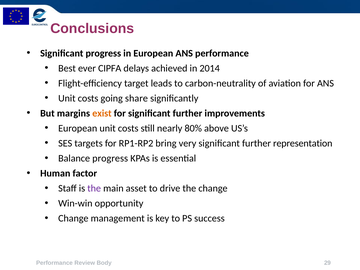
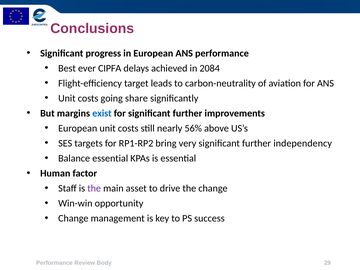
2014: 2014 -> 2084 (210, 68)
exist colour: orange -> blue (102, 113)
80%: 80% -> 56% (193, 128)
representation: representation -> independency (303, 143)
Balance progress: progress -> essential (110, 158)
